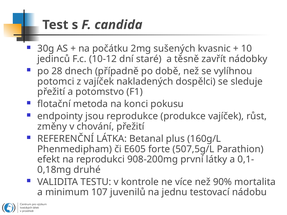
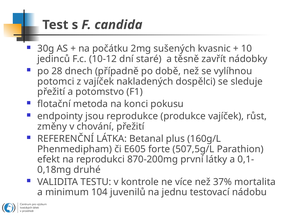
908-200mg: 908-200mg -> 870-200mg (153, 160)
90%: 90% -> 37% (222, 182)
107: 107 -> 104 (99, 192)
